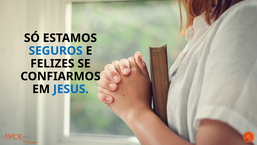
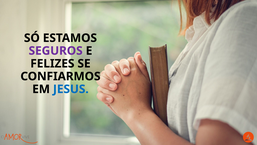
SEGUROS colour: blue -> purple (56, 51)
